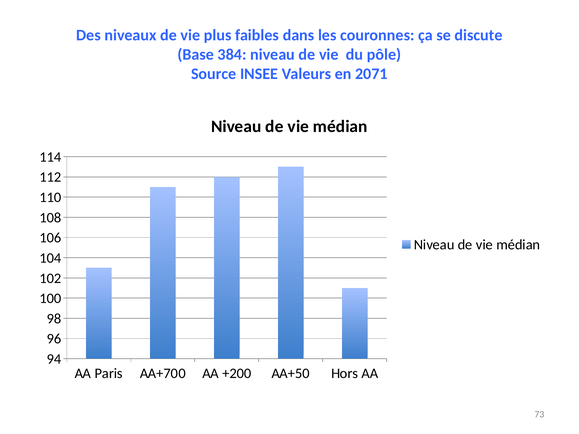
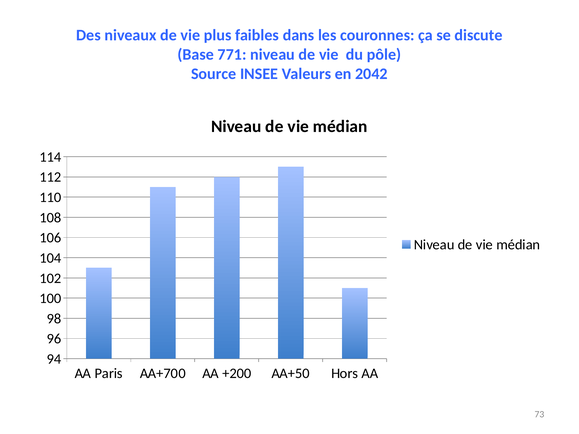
384: 384 -> 771 (232, 55)
2071: 2071 -> 2042 (371, 74)
